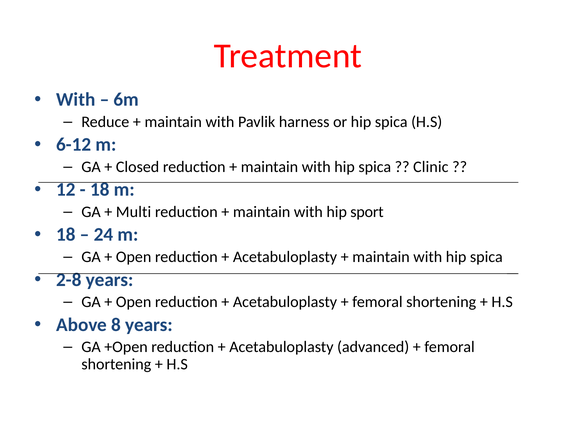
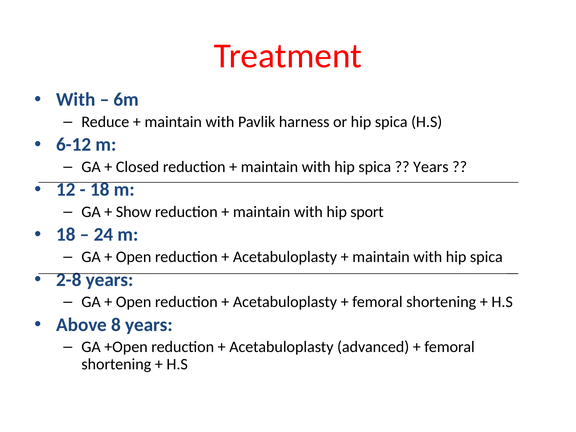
Clinic: Clinic -> Years (431, 167)
Multi: Multi -> Show (134, 212)
